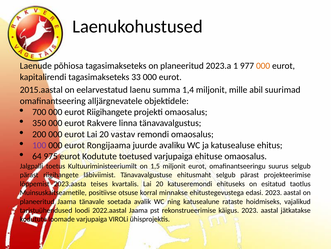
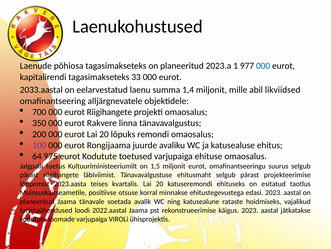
000 colour: orange -> blue (263, 66)
2015.aastal: 2015.aastal -> 2033.aastal (41, 90)
suurimad: suurimad -> likviidsed (283, 90)
vastav: vastav -> lõpuks (123, 134)
